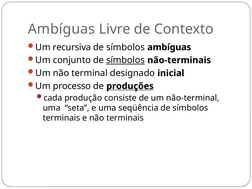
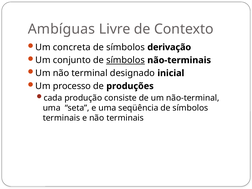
recursiva: recursiva -> concreta (72, 47)
símbolos ambíguas: ambíguas -> derivação (169, 47)
produções underline: present -> none (130, 86)
